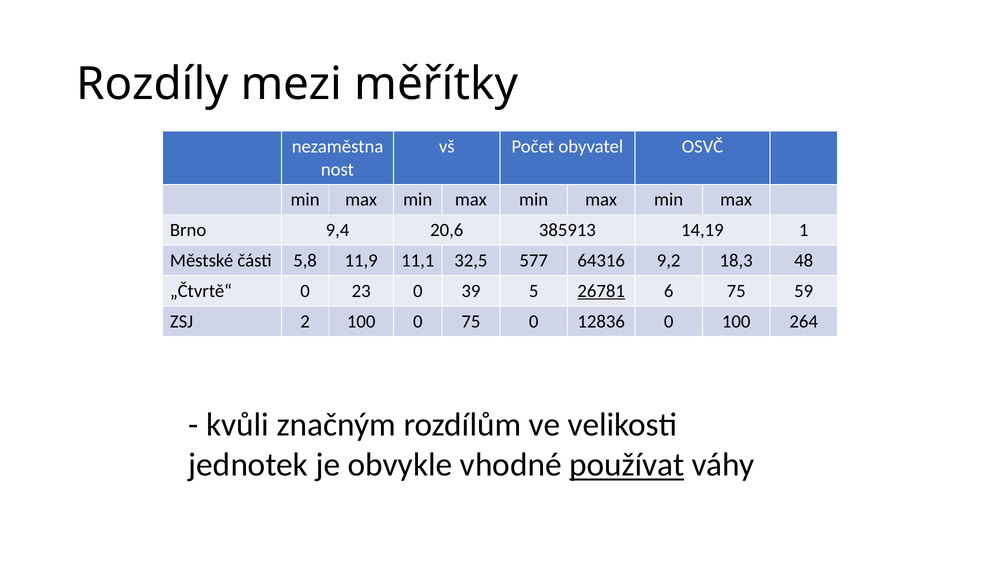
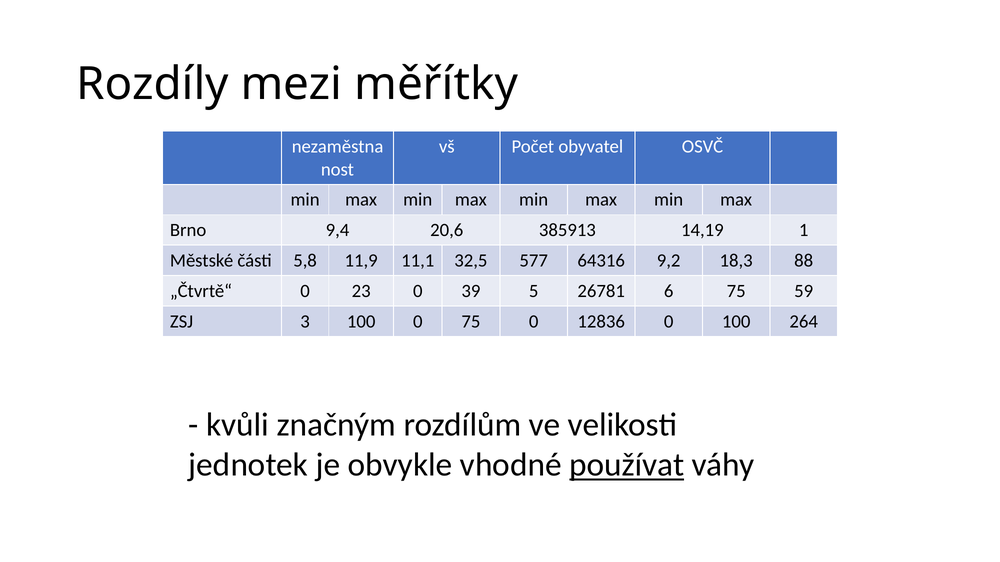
48: 48 -> 88 (804, 261)
26781 underline: present -> none (601, 291)
2: 2 -> 3 (305, 322)
